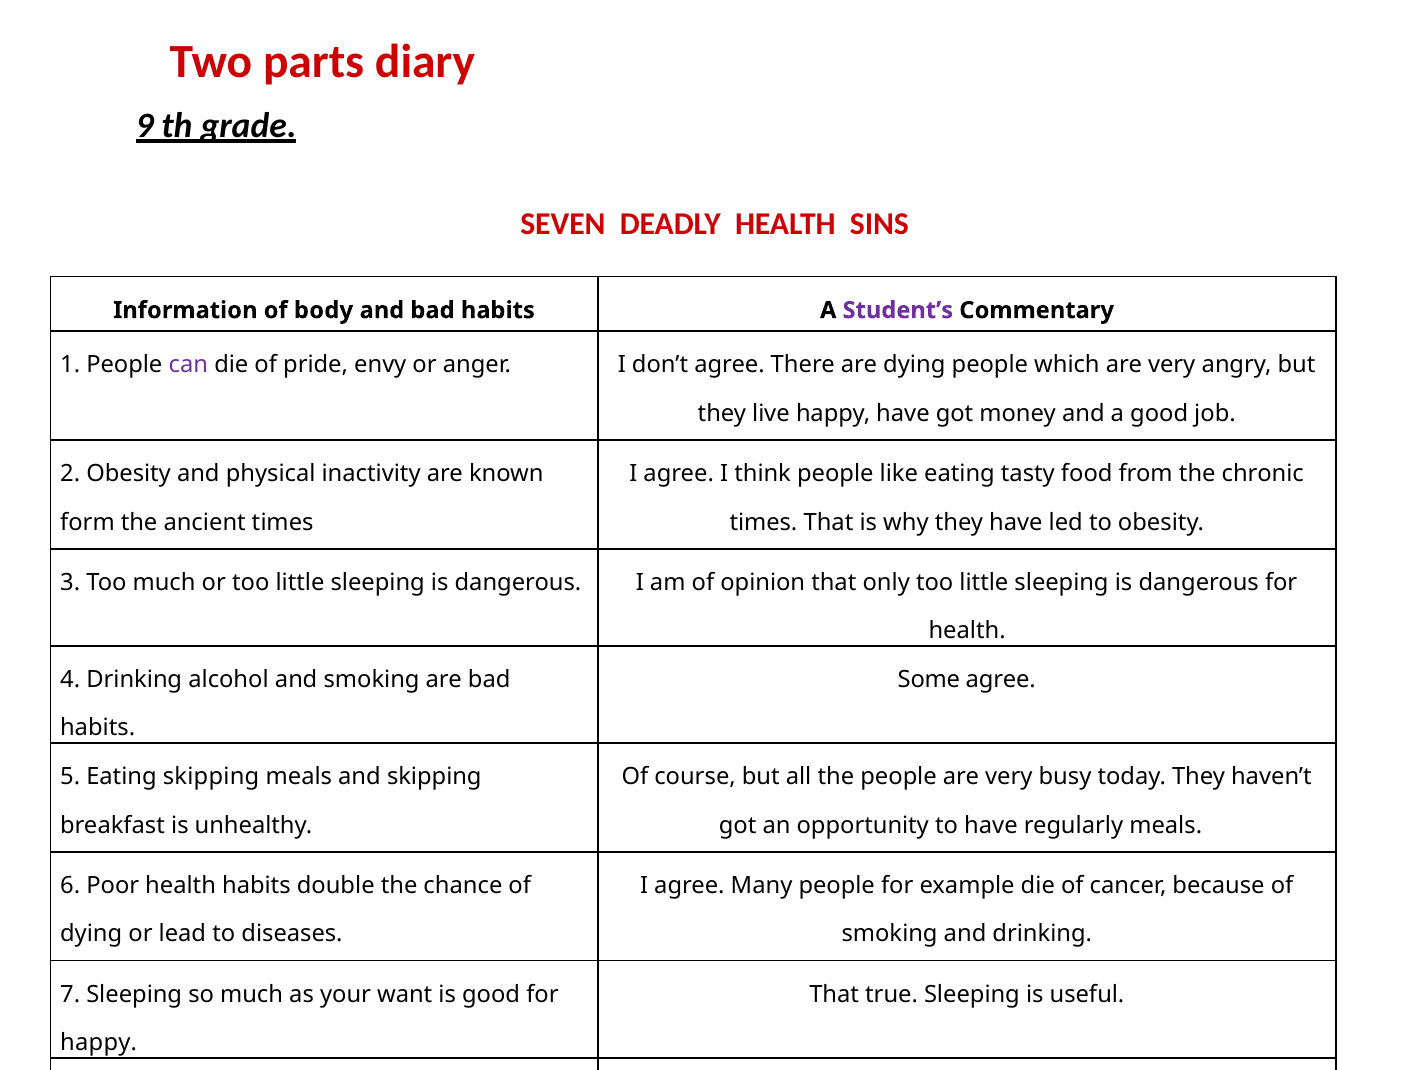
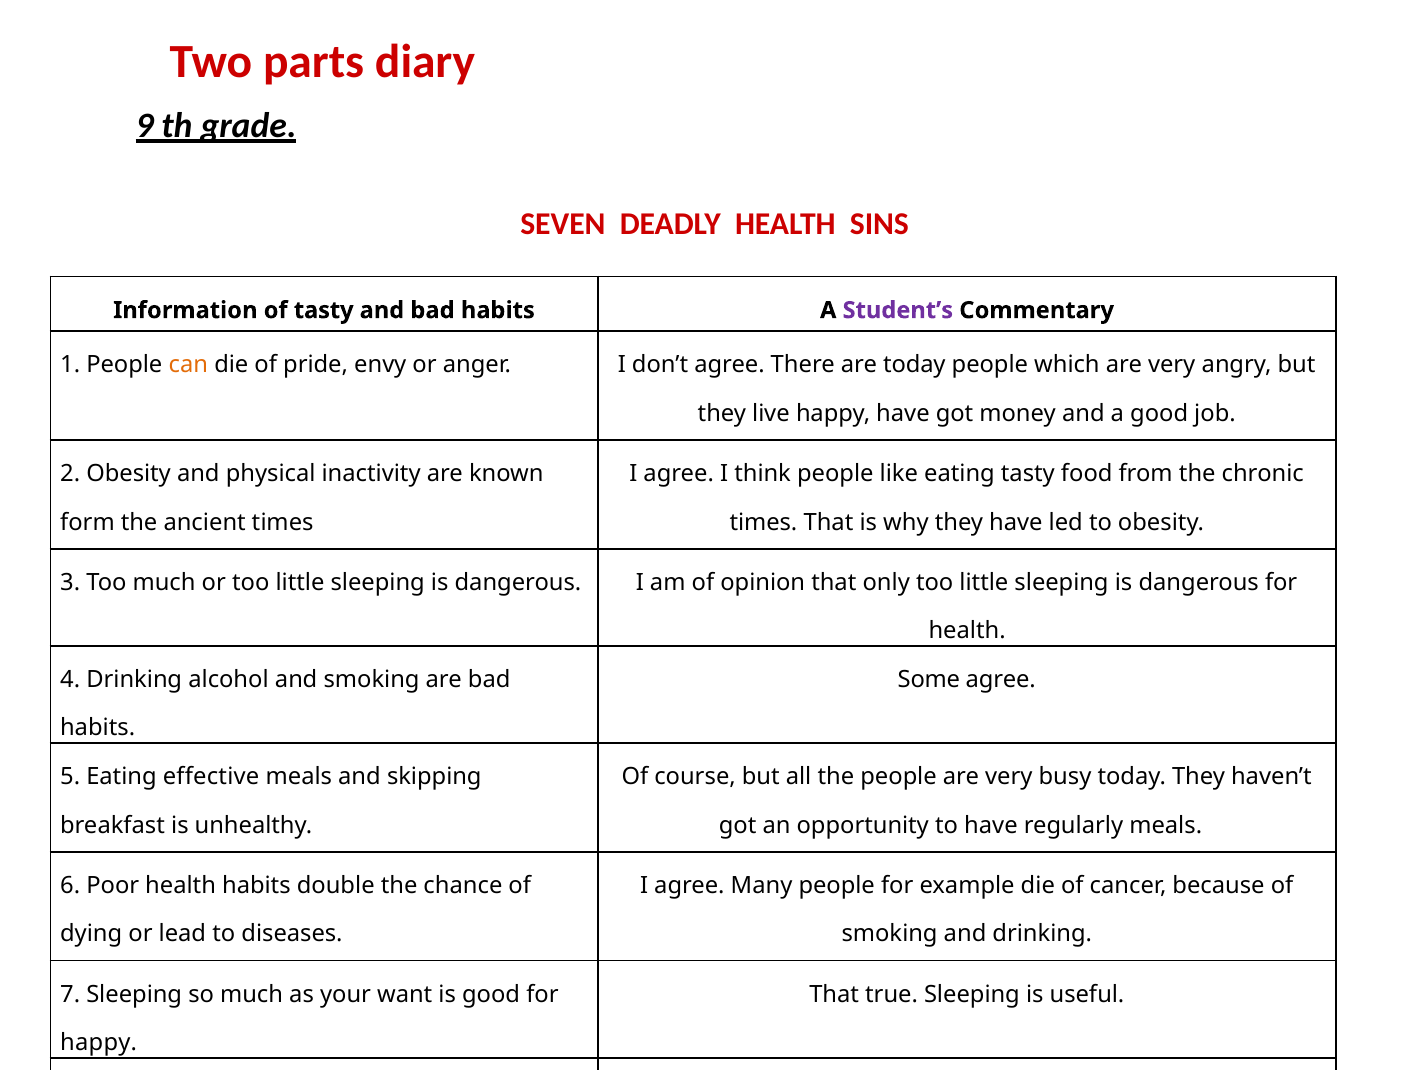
of body: body -> tasty (324, 310)
can colour: purple -> orange (188, 365)
are dying: dying -> today (914, 365)
Eating skipping: skipping -> effective (211, 776)
